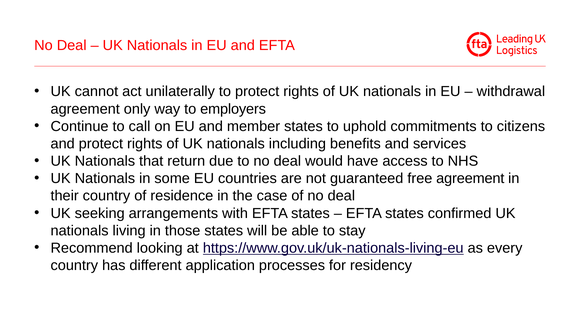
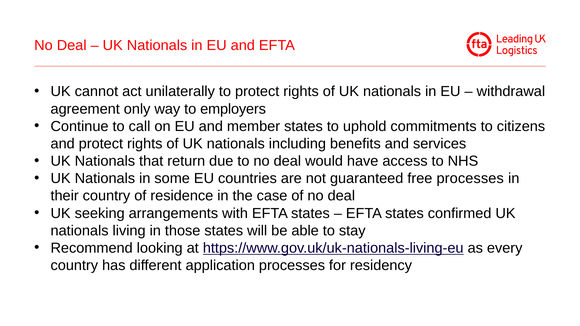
free agreement: agreement -> processes (470, 179)
